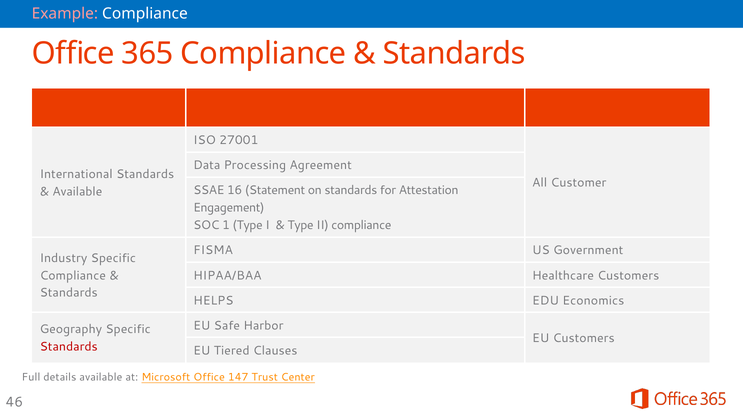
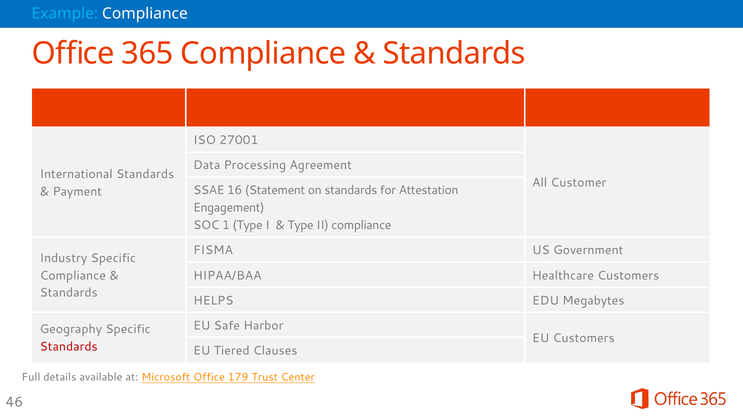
Example colour: pink -> light blue (65, 14)
Available: Available -> Payment (77, 192)
Economics: Economics -> Megabytes (593, 300)
147: 147 -> 179 (238, 377)
